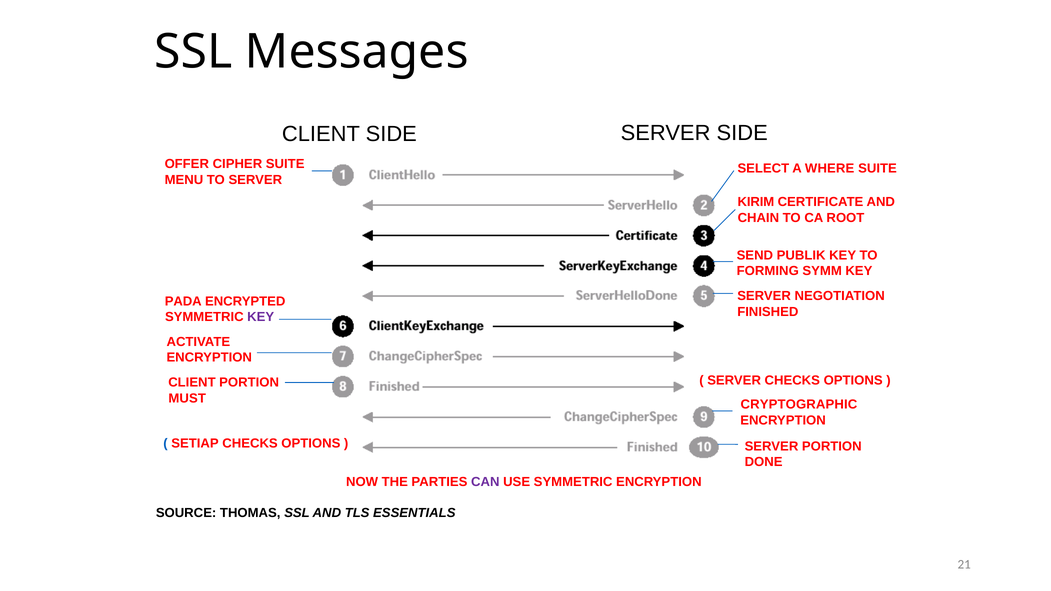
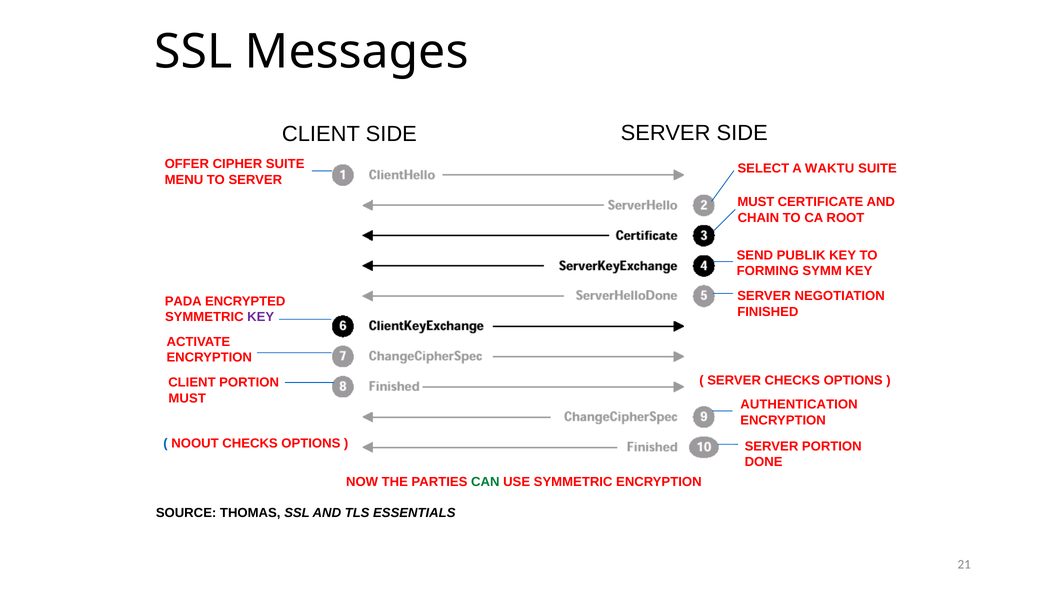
WHERE: WHERE -> WAKTU (830, 169)
KIRIM: KIRIM -> MUST (756, 202)
CRYPTOGRAPHIC: CRYPTOGRAPHIC -> AUTHENTICATION (799, 405)
SETIAP: SETIAP -> NOOUT (195, 444)
CAN colour: purple -> green (485, 482)
